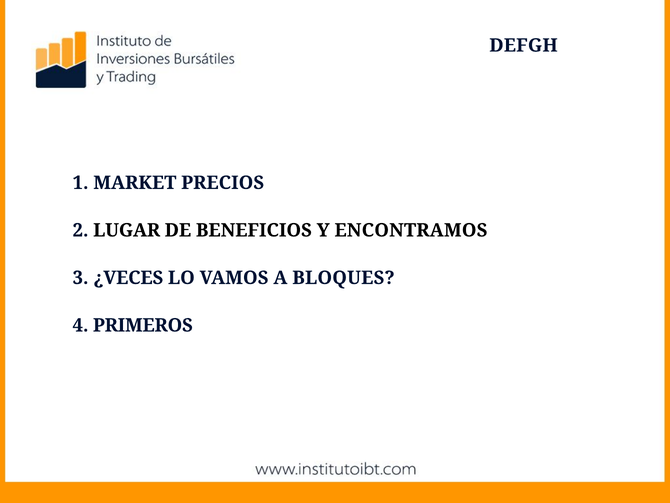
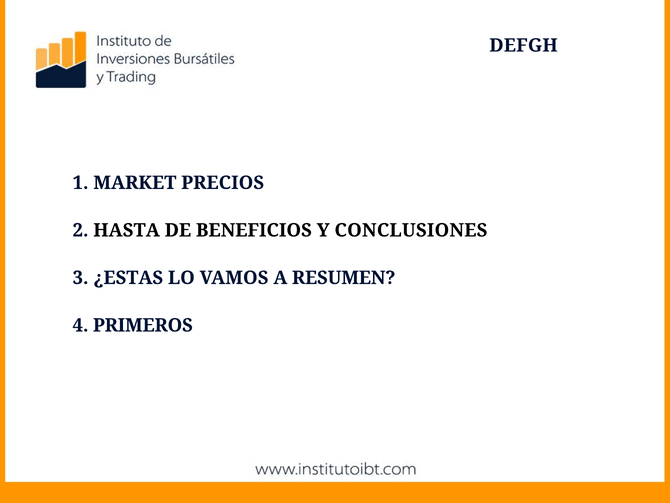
LUGAR: LUGAR -> HASTA (127, 230)
ENCONTRAMOS: ENCONTRAMOS -> CONCLUSIONES (411, 230)
¿VECES: ¿VECES -> ¿ESTAS (128, 278)
BLOQUES: BLOQUES -> RESUMEN (344, 278)
